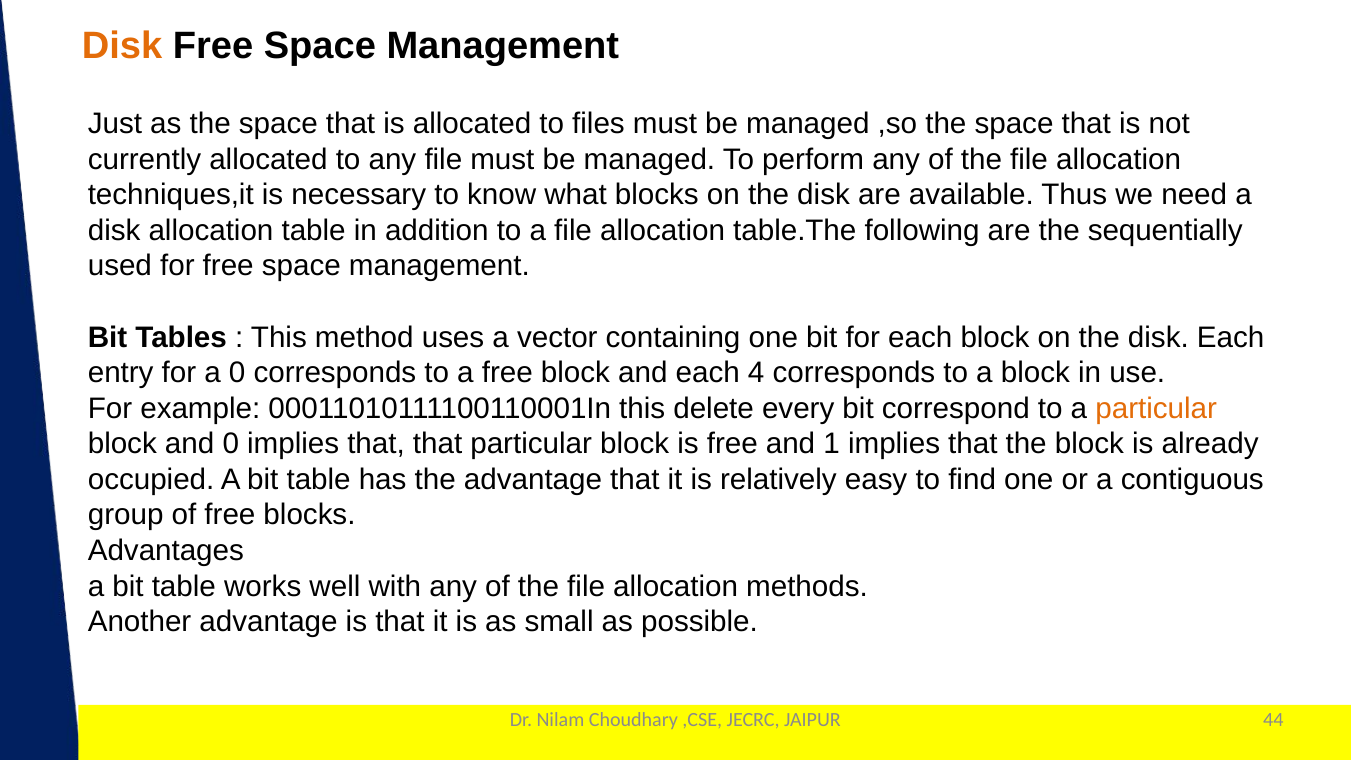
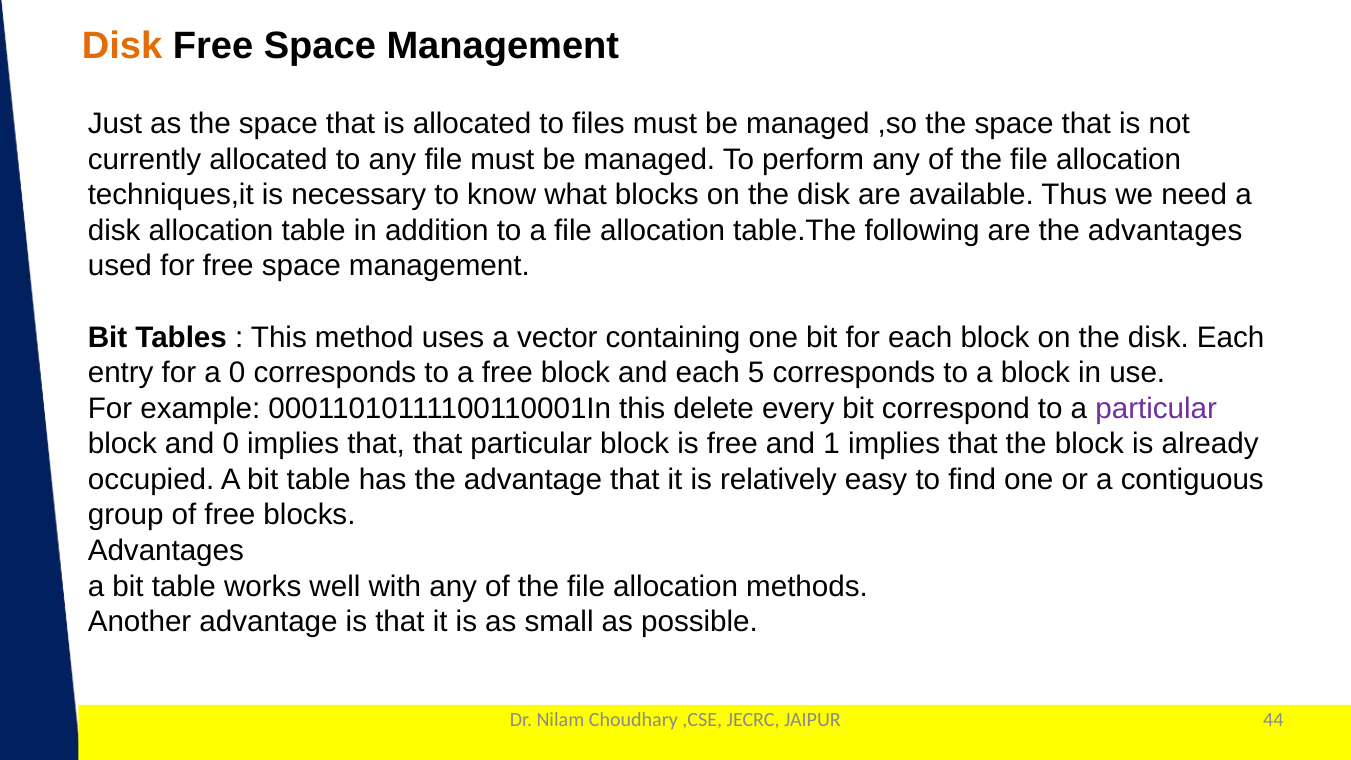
the sequentially: sequentially -> advantages (1165, 230)
4: 4 -> 5 (756, 373)
particular colour: orange -> purple (1156, 408)
